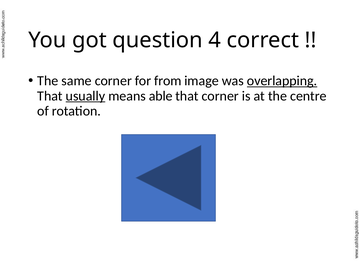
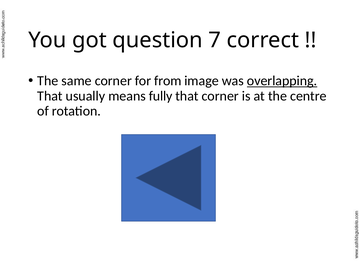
4: 4 -> 7 (215, 40)
usually underline: present -> none (85, 96)
able: able -> fully (161, 96)
